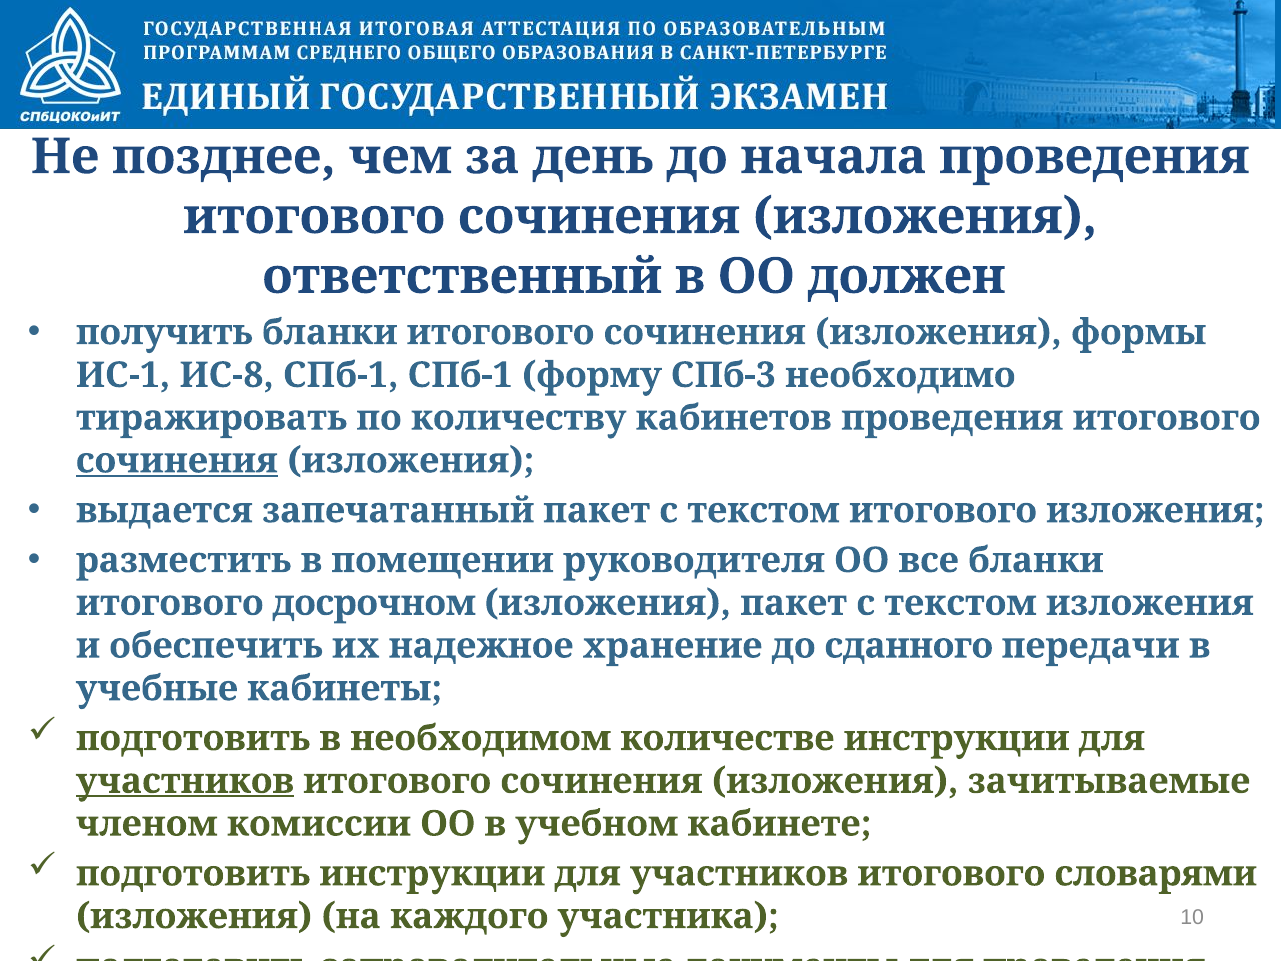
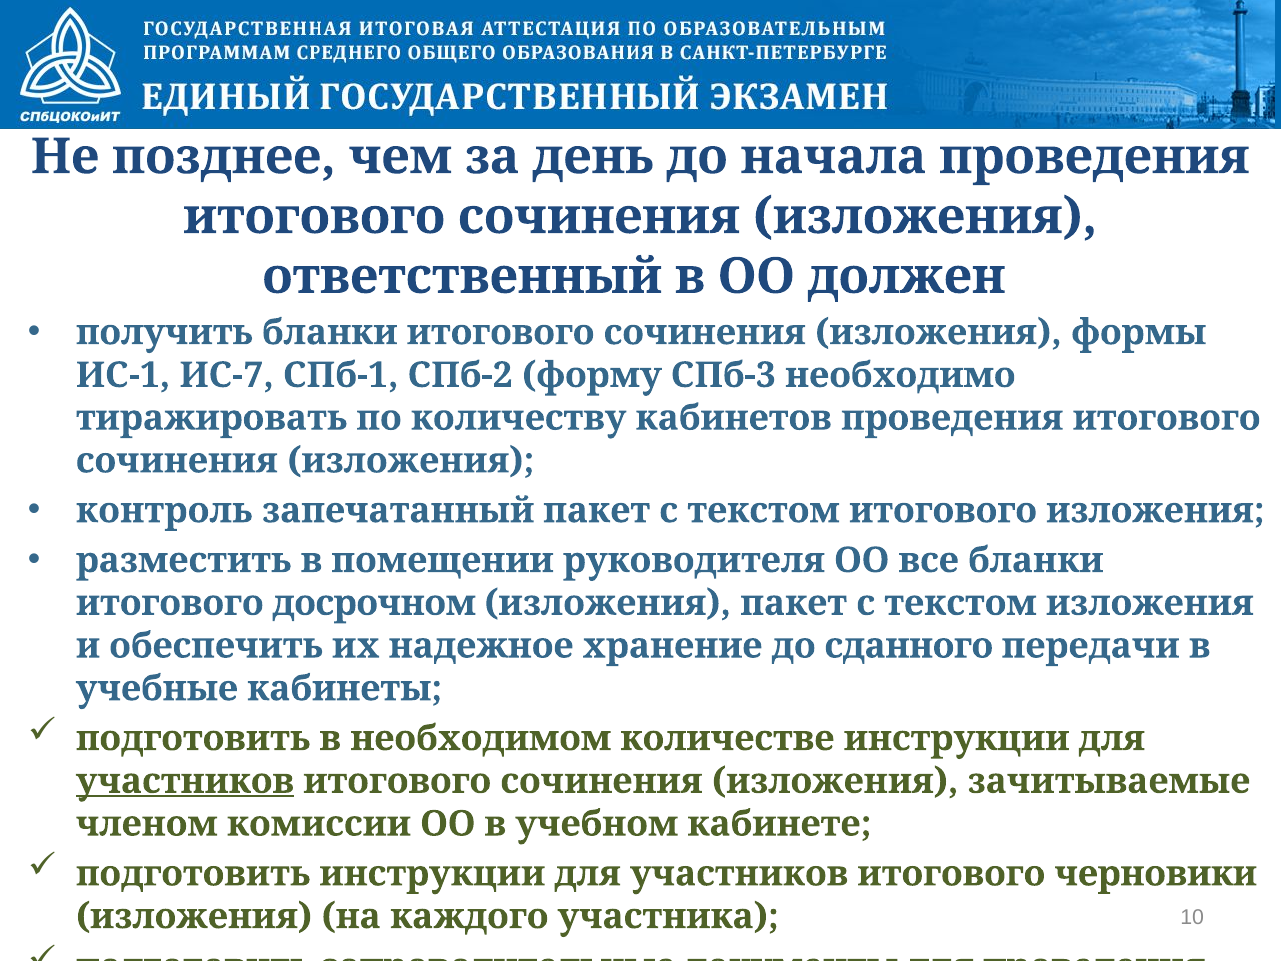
ИС-1 ИС-8: ИС-8 -> ИС-7 (227, 375)
СПб-1 СПб-1: СПб-1 -> СПб-2 (460, 375)
сочинения underline: present -> none (177, 461)
выдается: выдается -> контроль (164, 510)
словарями: словарями -> черновики (1156, 873)
